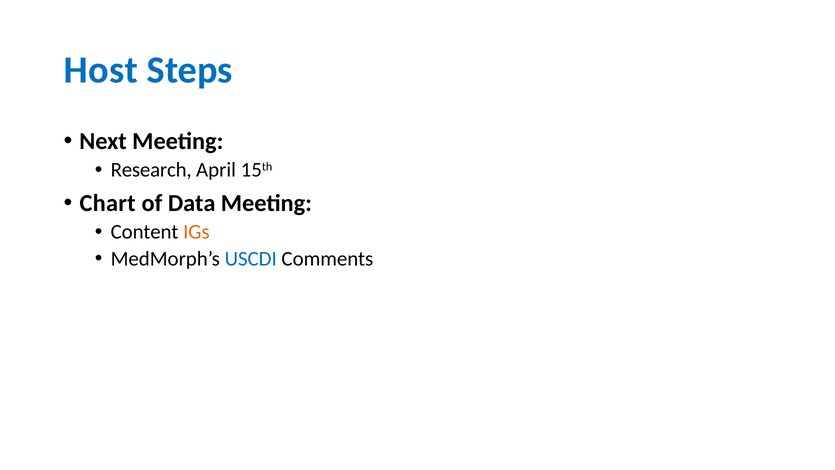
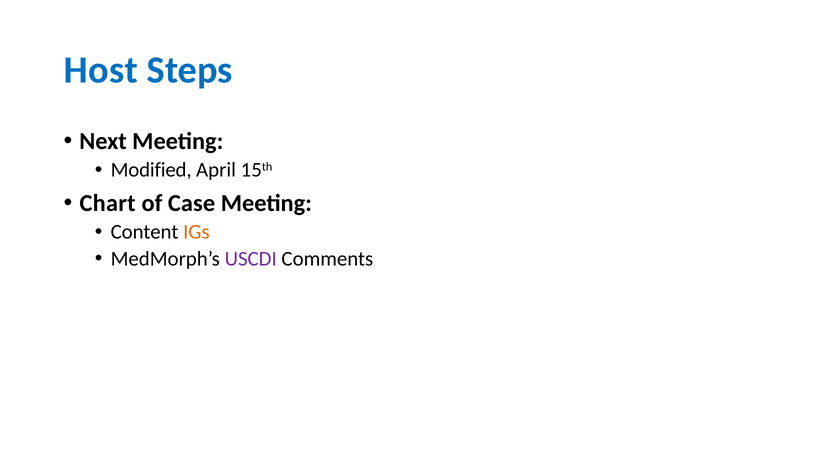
Research: Research -> Modified (151, 170)
Data: Data -> Case (192, 203)
USCDI colour: blue -> purple (251, 259)
